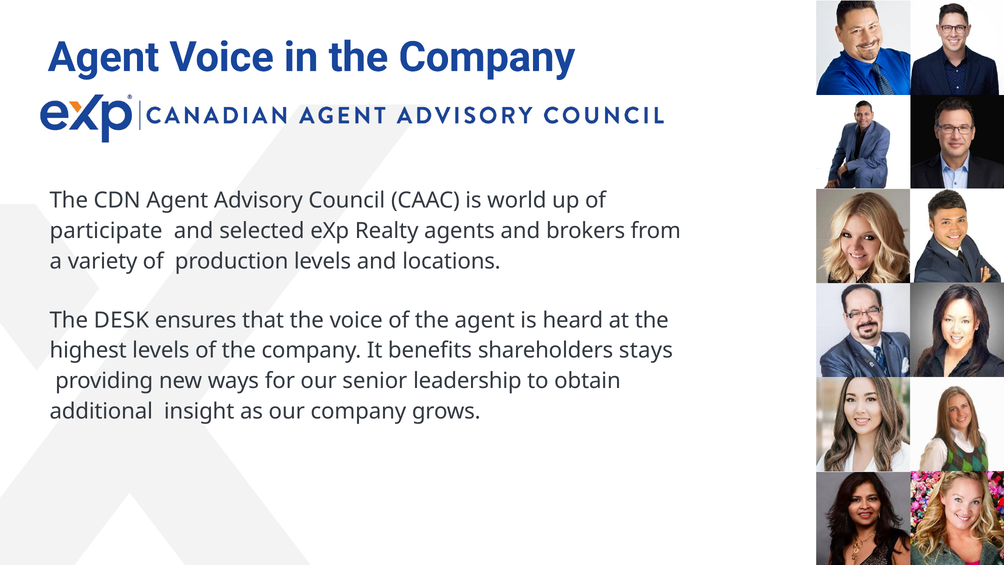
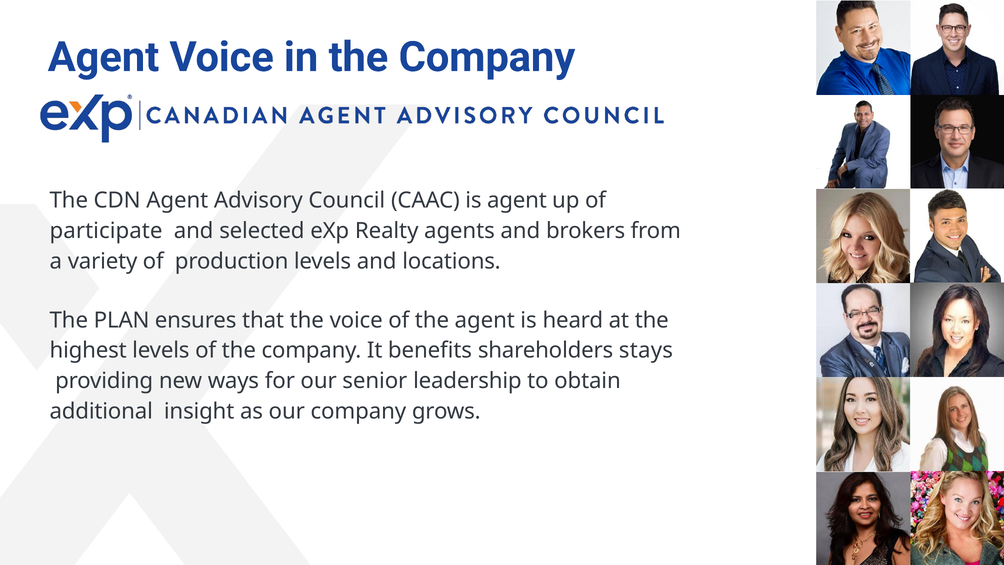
is world: world -> agent (517, 201)
DESK: DESK -> PLAN (122, 320)
